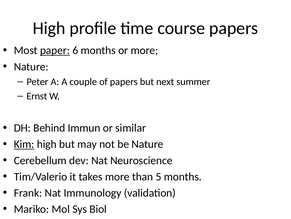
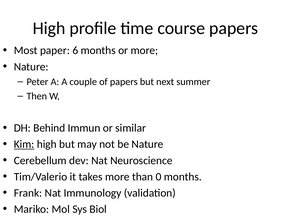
paper underline: present -> none (55, 50)
Ernst: Ernst -> Then (37, 96)
5: 5 -> 0 (158, 176)
